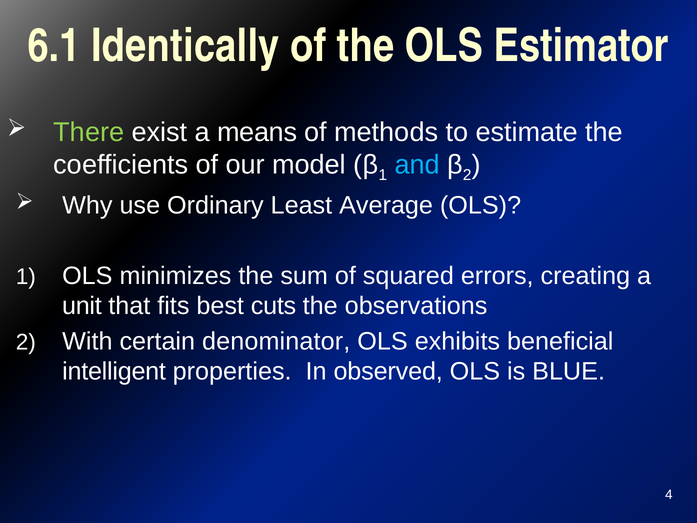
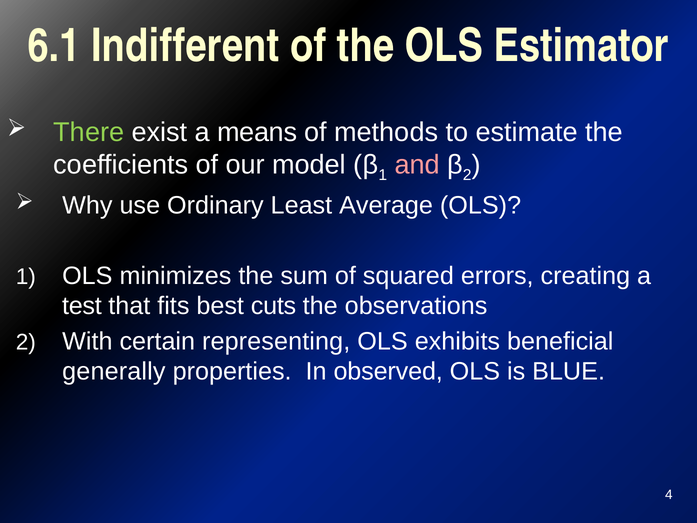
Identically: Identically -> Indifferent (185, 46)
and colour: light blue -> pink (417, 165)
unit: unit -> test (82, 306)
denominator: denominator -> representing (276, 341)
intelligent: intelligent -> generally (114, 371)
